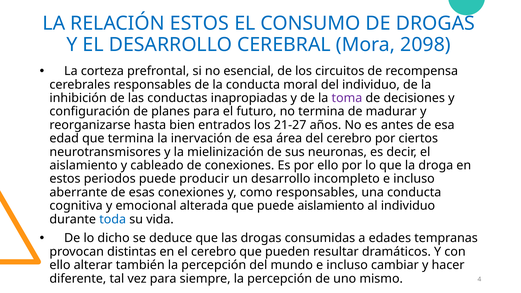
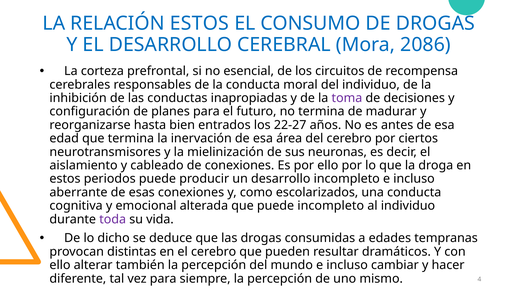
2098: 2098 -> 2086 (425, 45)
21-27: 21-27 -> 22-27 (290, 125)
como responsables: responsables -> escolarizados (317, 192)
puede aislamiento: aislamiento -> incompleto (331, 206)
toda colour: blue -> purple (113, 219)
